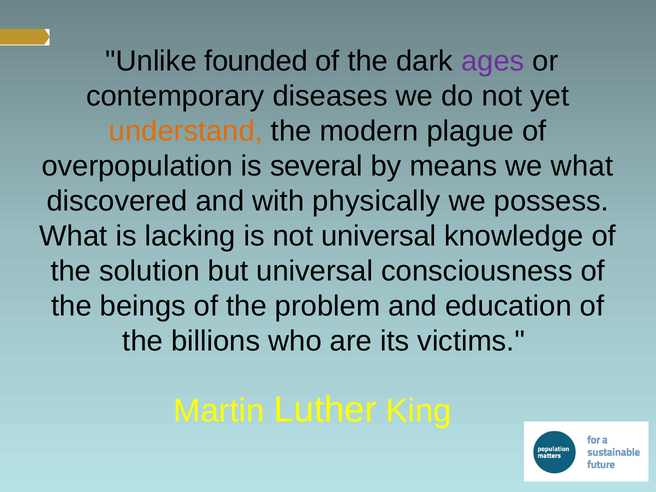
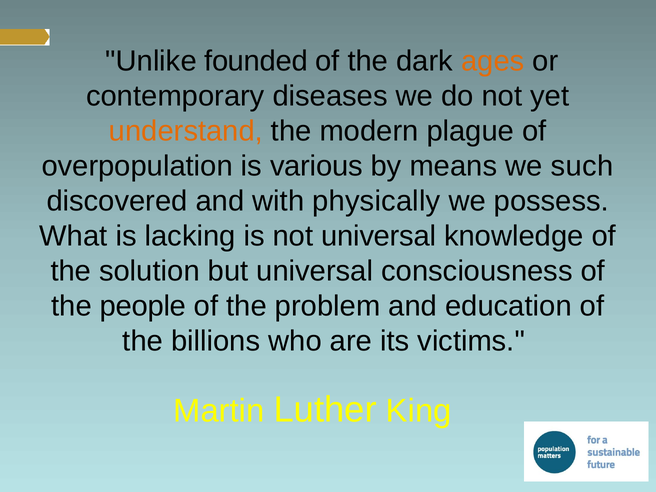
ages colour: purple -> orange (493, 61)
several: several -> various (316, 166)
we what: what -> such (582, 166)
beings: beings -> people (143, 306)
